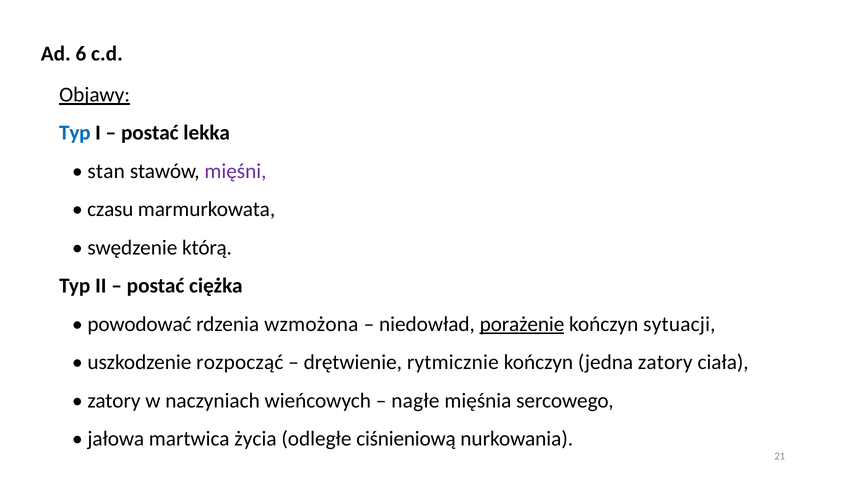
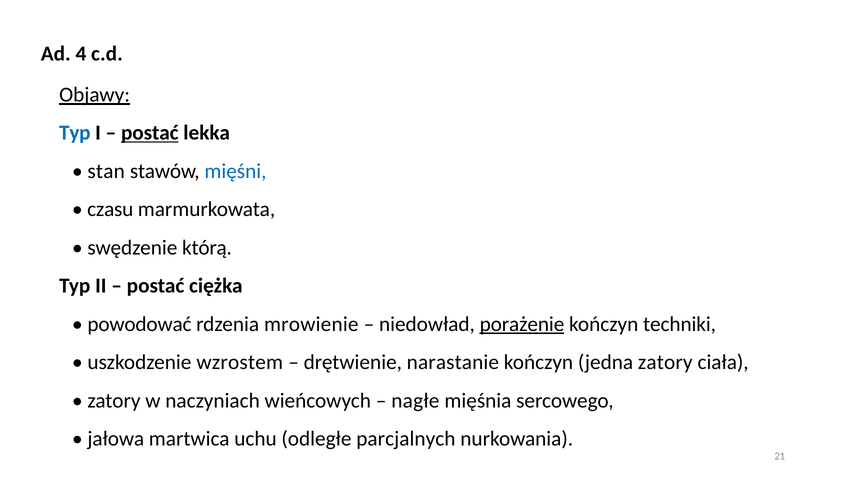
6: 6 -> 4 (81, 54)
postać underline: none -> present (150, 133)
mięśni colour: purple -> blue (235, 171)
wzmożona: wzmożona -> mrowienie (311, 324)
sytuacji: sytuacji -> techniki (680, 324)
rozpocząć: rozpocząć -> wzrostem (240, 362)
rytmicznie: rytmicznie -> narastanie (453, 362)
życia: życia -> uchu (256, 439)
ciśnieniową: ciśnieniową -> parcjalnych (406, 439)
